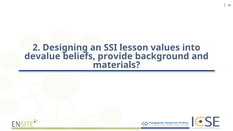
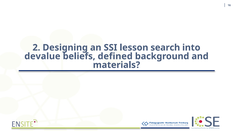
values: values -> search (165, 48)
provide: provide -> defined (115, 56)
